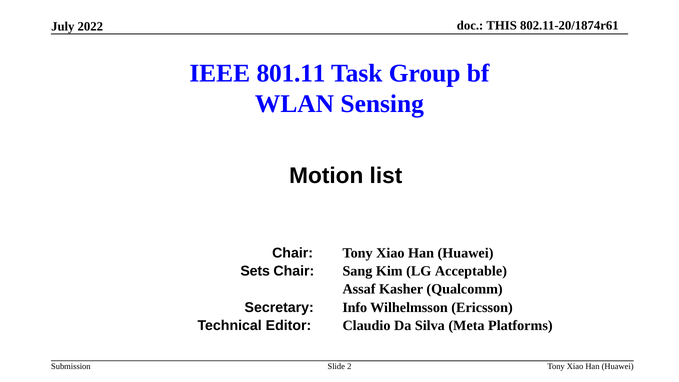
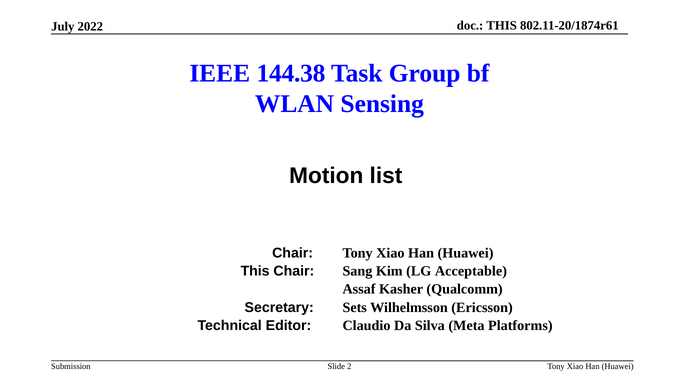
801.11: 801.11 -> 144.38 (291, 73)
Sets: Sets -> This (255, 271)
Info: Info -> Sets (355, 307)
